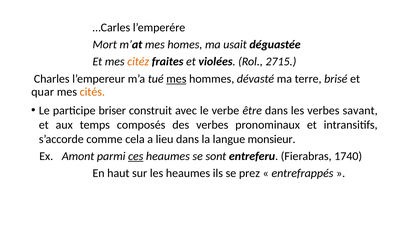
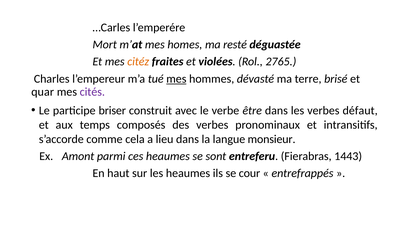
usait: usait -> resté (235, 45)
2715: 2715 -> 2765 (281, 62)
cités colour: orange -> purple (92, 92)
savant: savant -> défaut (360, 111)
ces underline: present -> none (136, 156)
1740: 1740 -> 1443 (348, 156)
prez: prez -> cour (250, 173)
